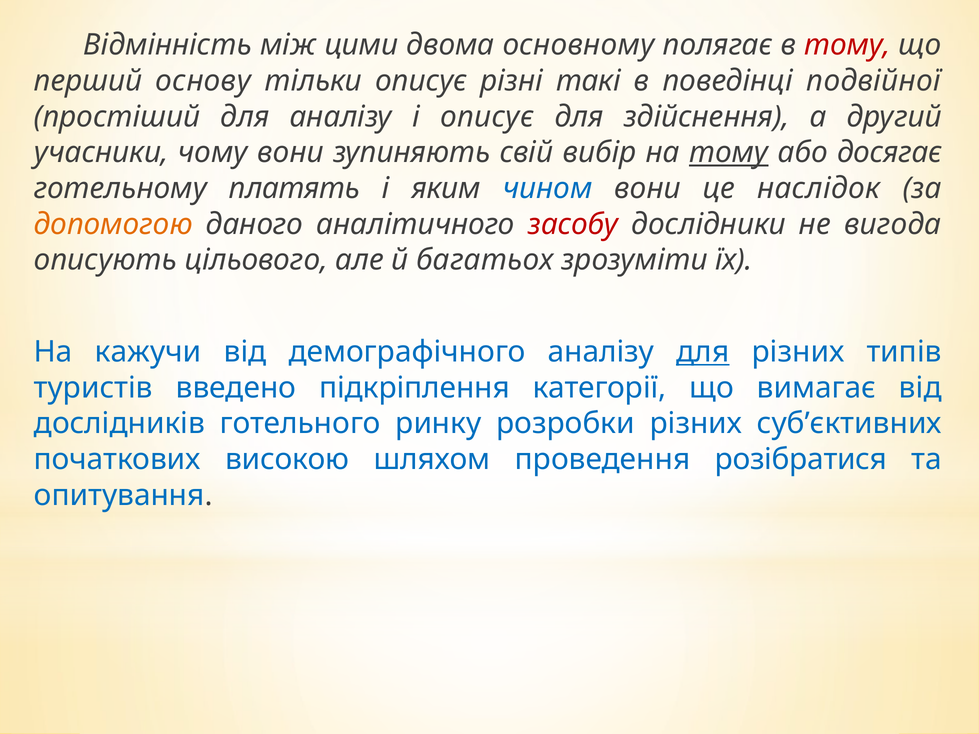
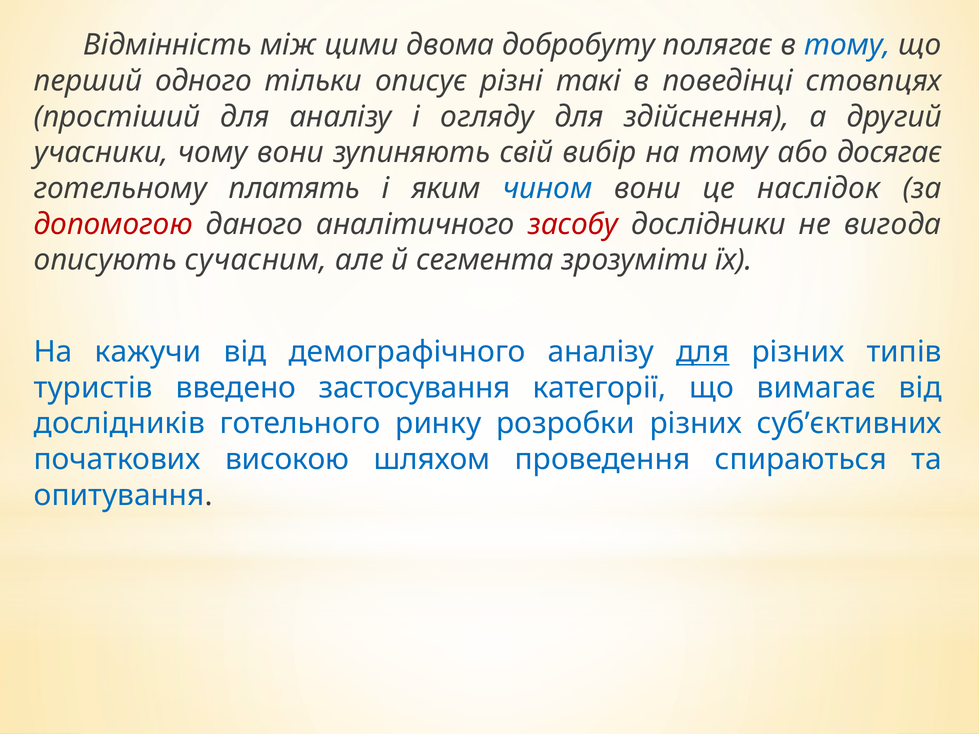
основному: основному -> добробуту (579, 45)
тому colour: red -> blue (847, 45)
основу: основу -> одного (204, 81)
подвійної: подвійної -> стовпцях (874, 81)
і описує: описує -> огляду (487, 117)
тому underline: present -> none (729, 153)
допомогою colour: orange -> red (113, 224)
цільового: цільового -> сучасним (256, 260)
багатьох: багатьох -> сегмента (485, 260)
підкріплення: підкріплення -> застосування (415, 388)
розібратися: розібратися -> спираються (801, 460)
